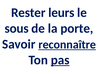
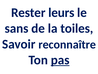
sous: sous -> sans (17, 28)
porte: porte -> toiles (77, 28)
reconnaître underline: present -> none (67, 44)
